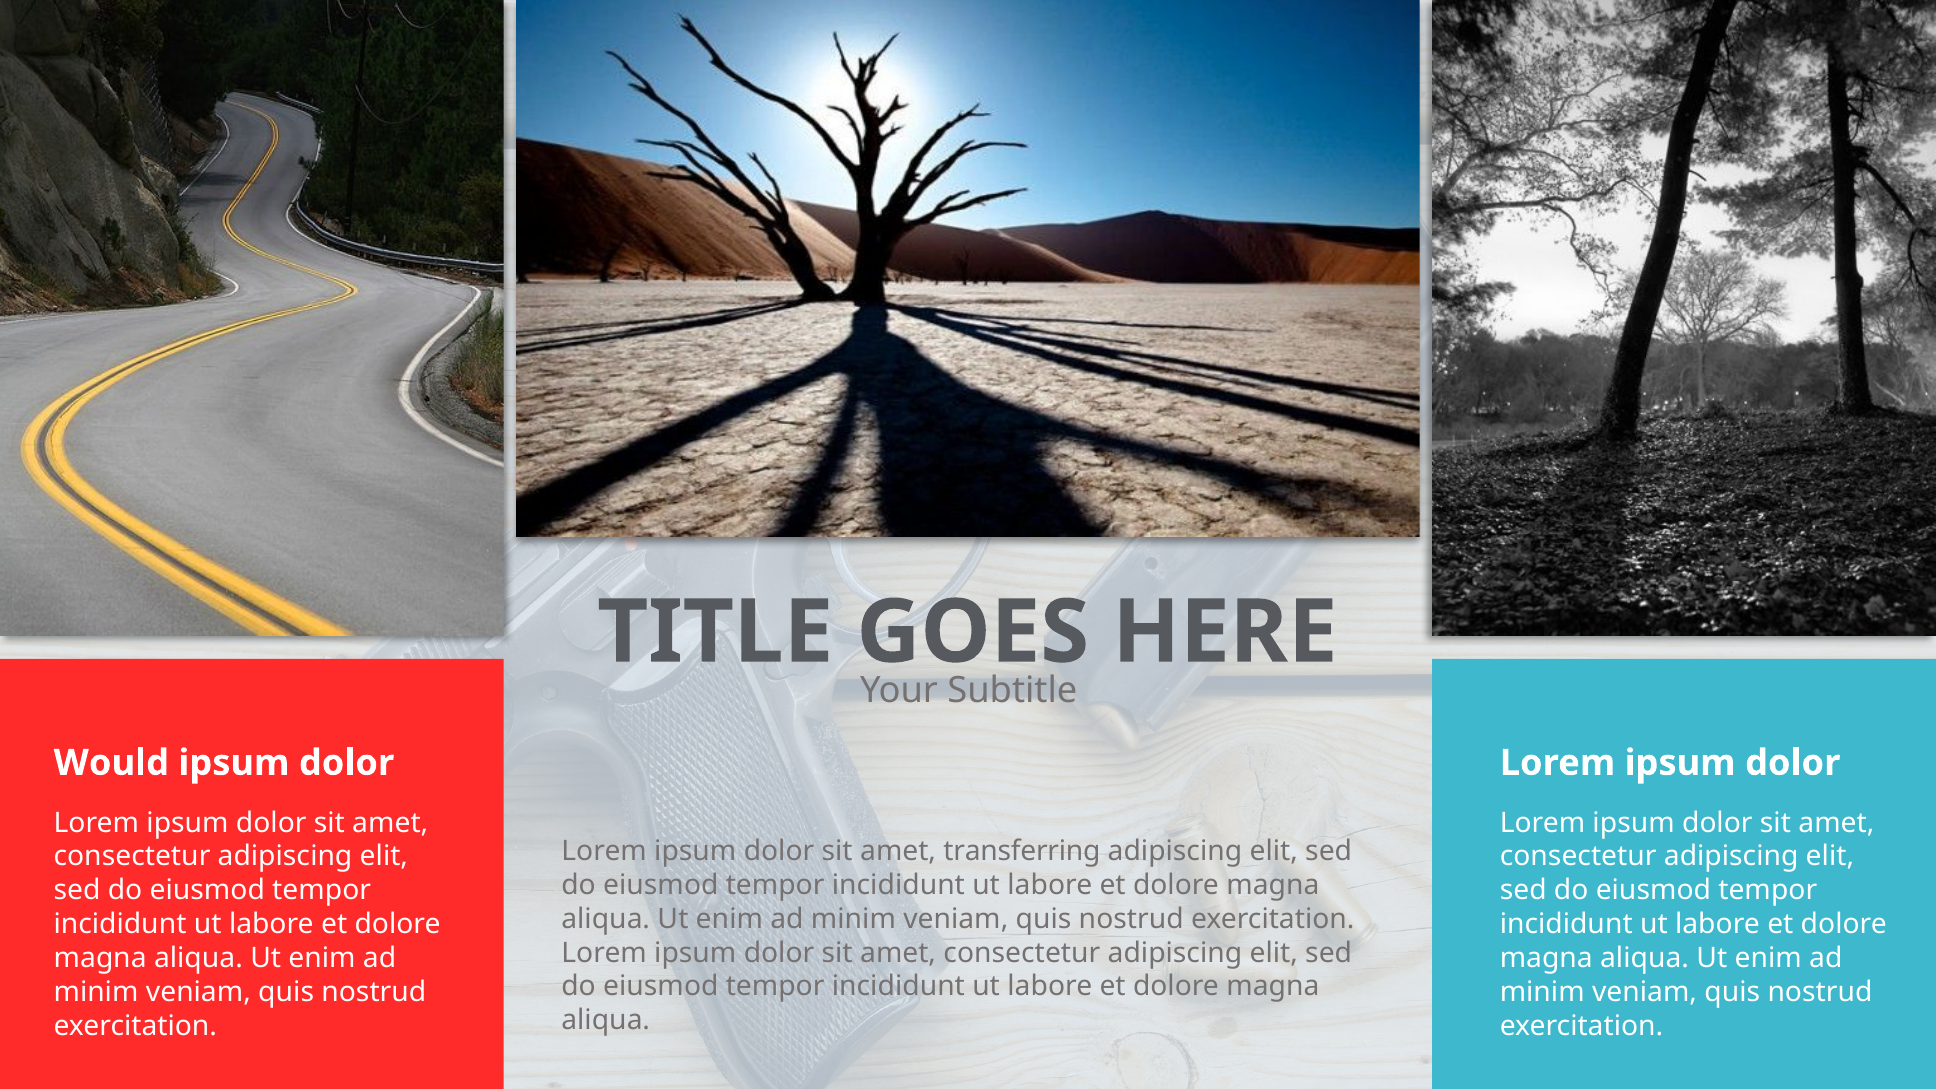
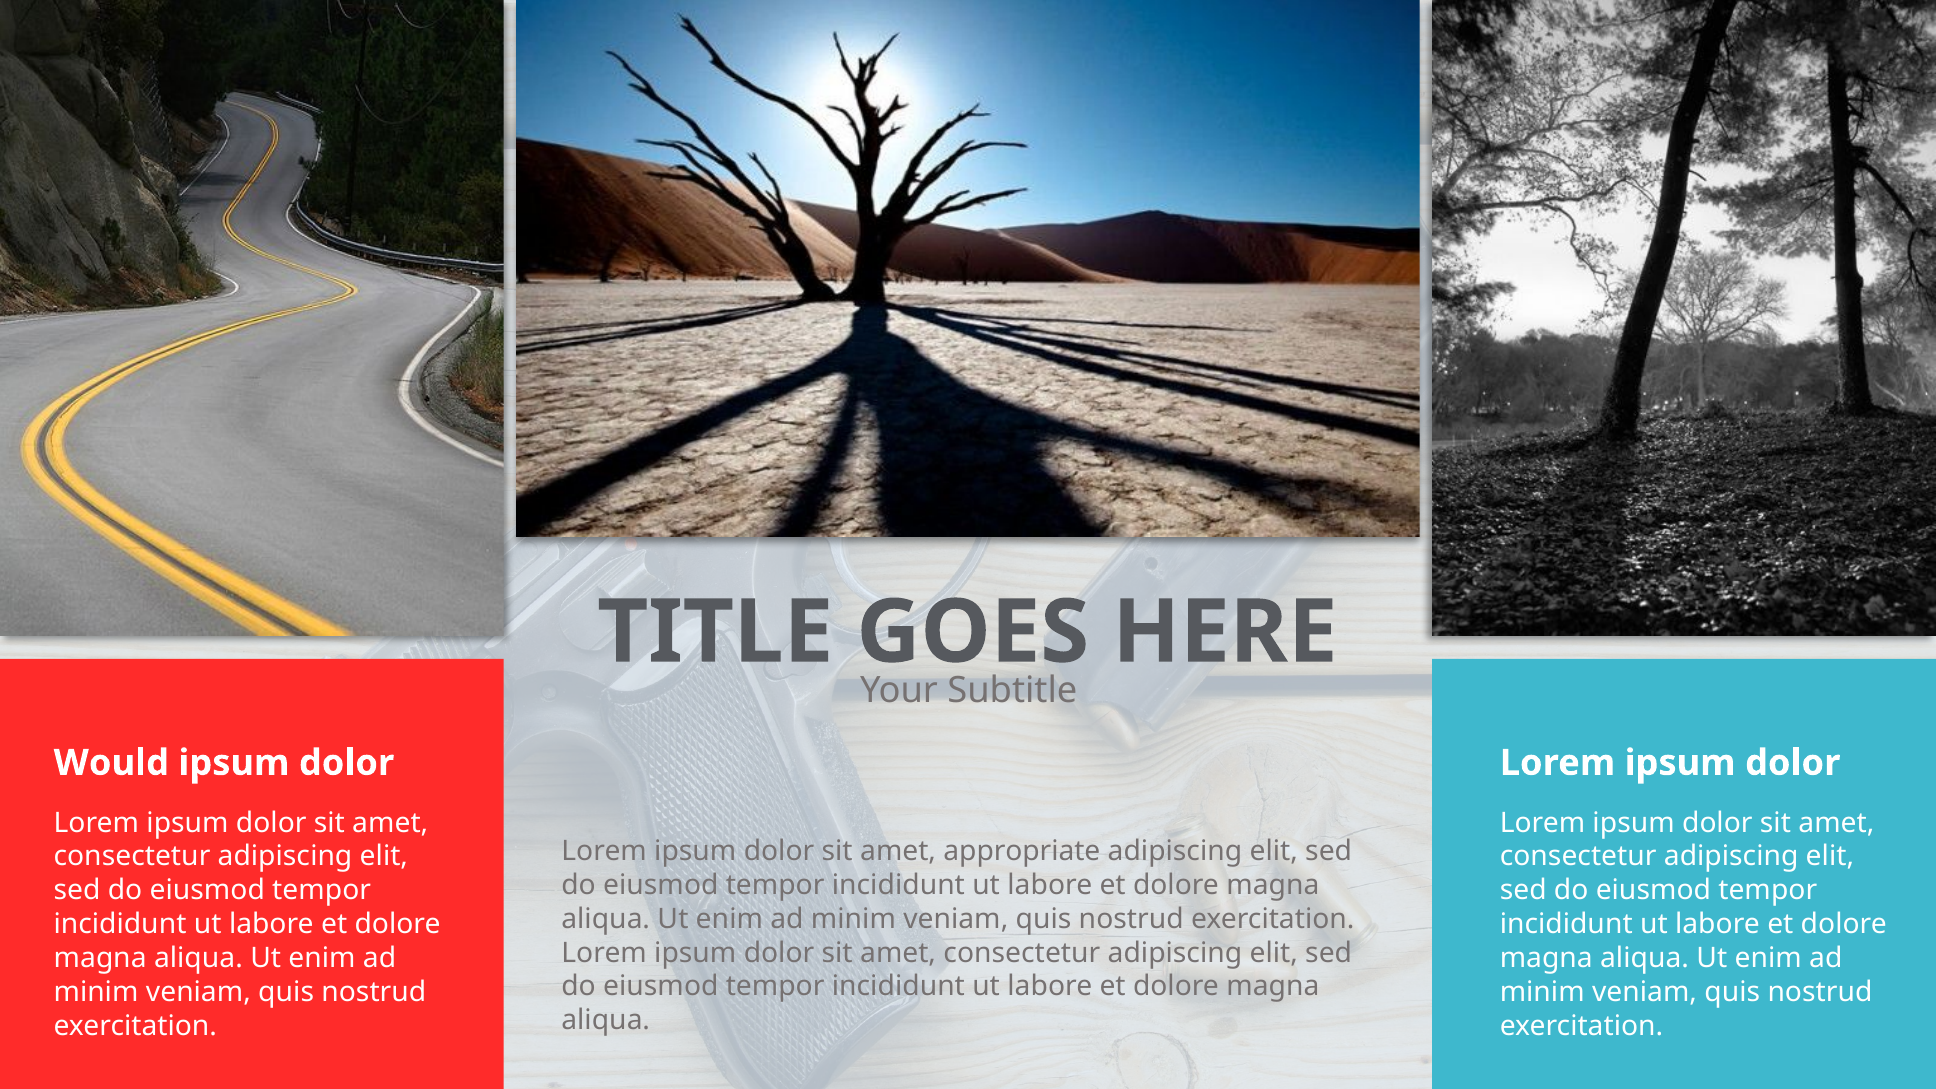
transferring: transferring -> appropriate (1022, 851)
